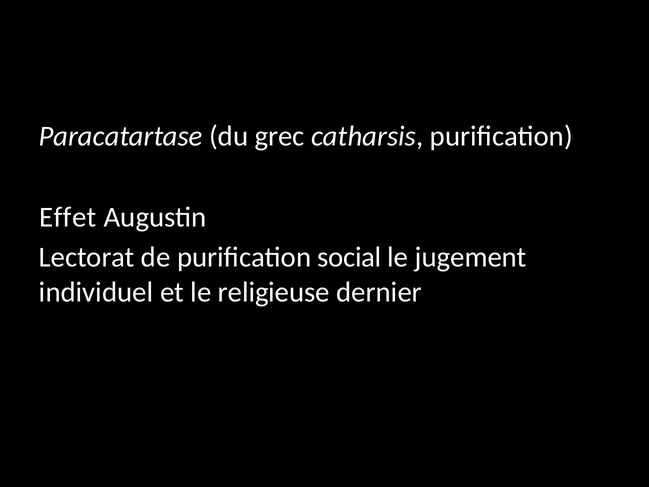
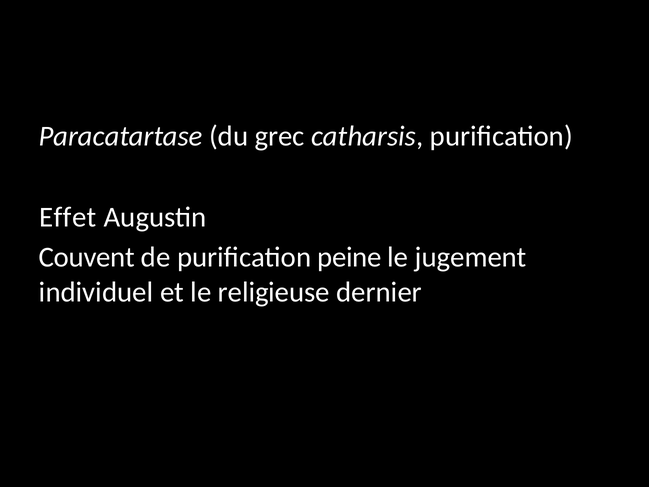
Lectorat: Lectorat -> Couvent (87, 257)
social: social -> peine (349, 257)
